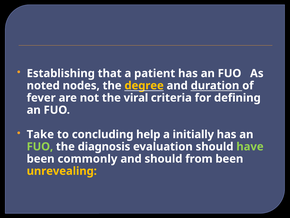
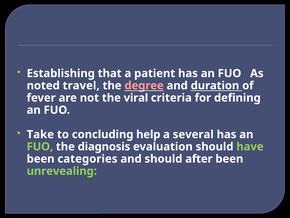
nodes: nodes -> travel (81, 85)
degree colour: yellow -> pink (144, 85)
initially: initially -> several (193, 134)
commonly: commonly -> categories (87, 159)
from: from -> after (199, 159)
unrevealing colour: yellow -> light green (62, 171)
